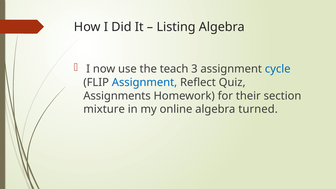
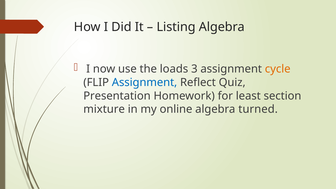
teach: teach -> loads (174, 69)
cycle colour: blue -> orange (278, 69)
Assignments: Assignments -> Presentation (117, 96)
their: their -> least (248, 96)
